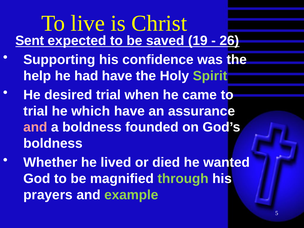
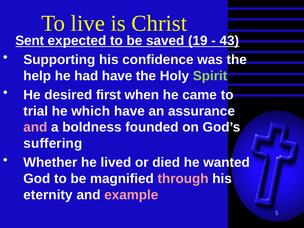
26: 26 -> 43 (229, 41)
desired trial: trial -> first (109, 95)
boldness: boldness -> suffering (53, 143)
through colour: light green -> pink (183, 179)
prayers: prayers -> eternity (48, 195)
example colour: light green -> pink (131, 195)
